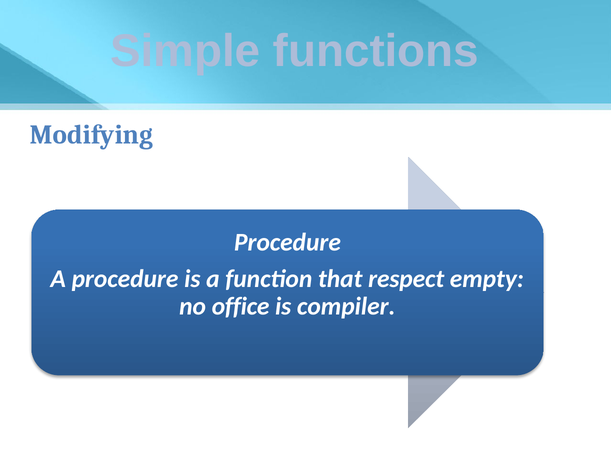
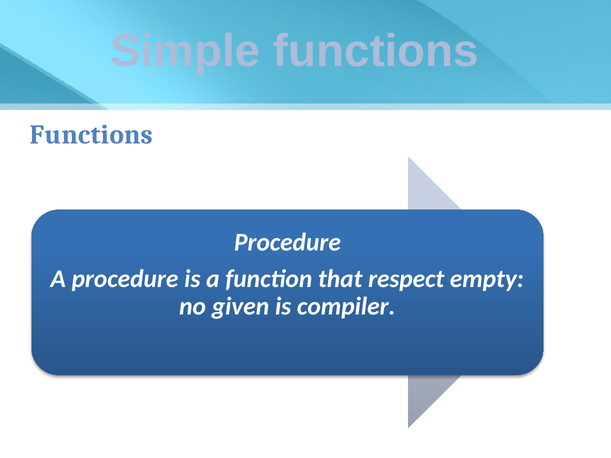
Modifying: Modifying -> Functions (91, 135)
office: office -> given (241, 306)
